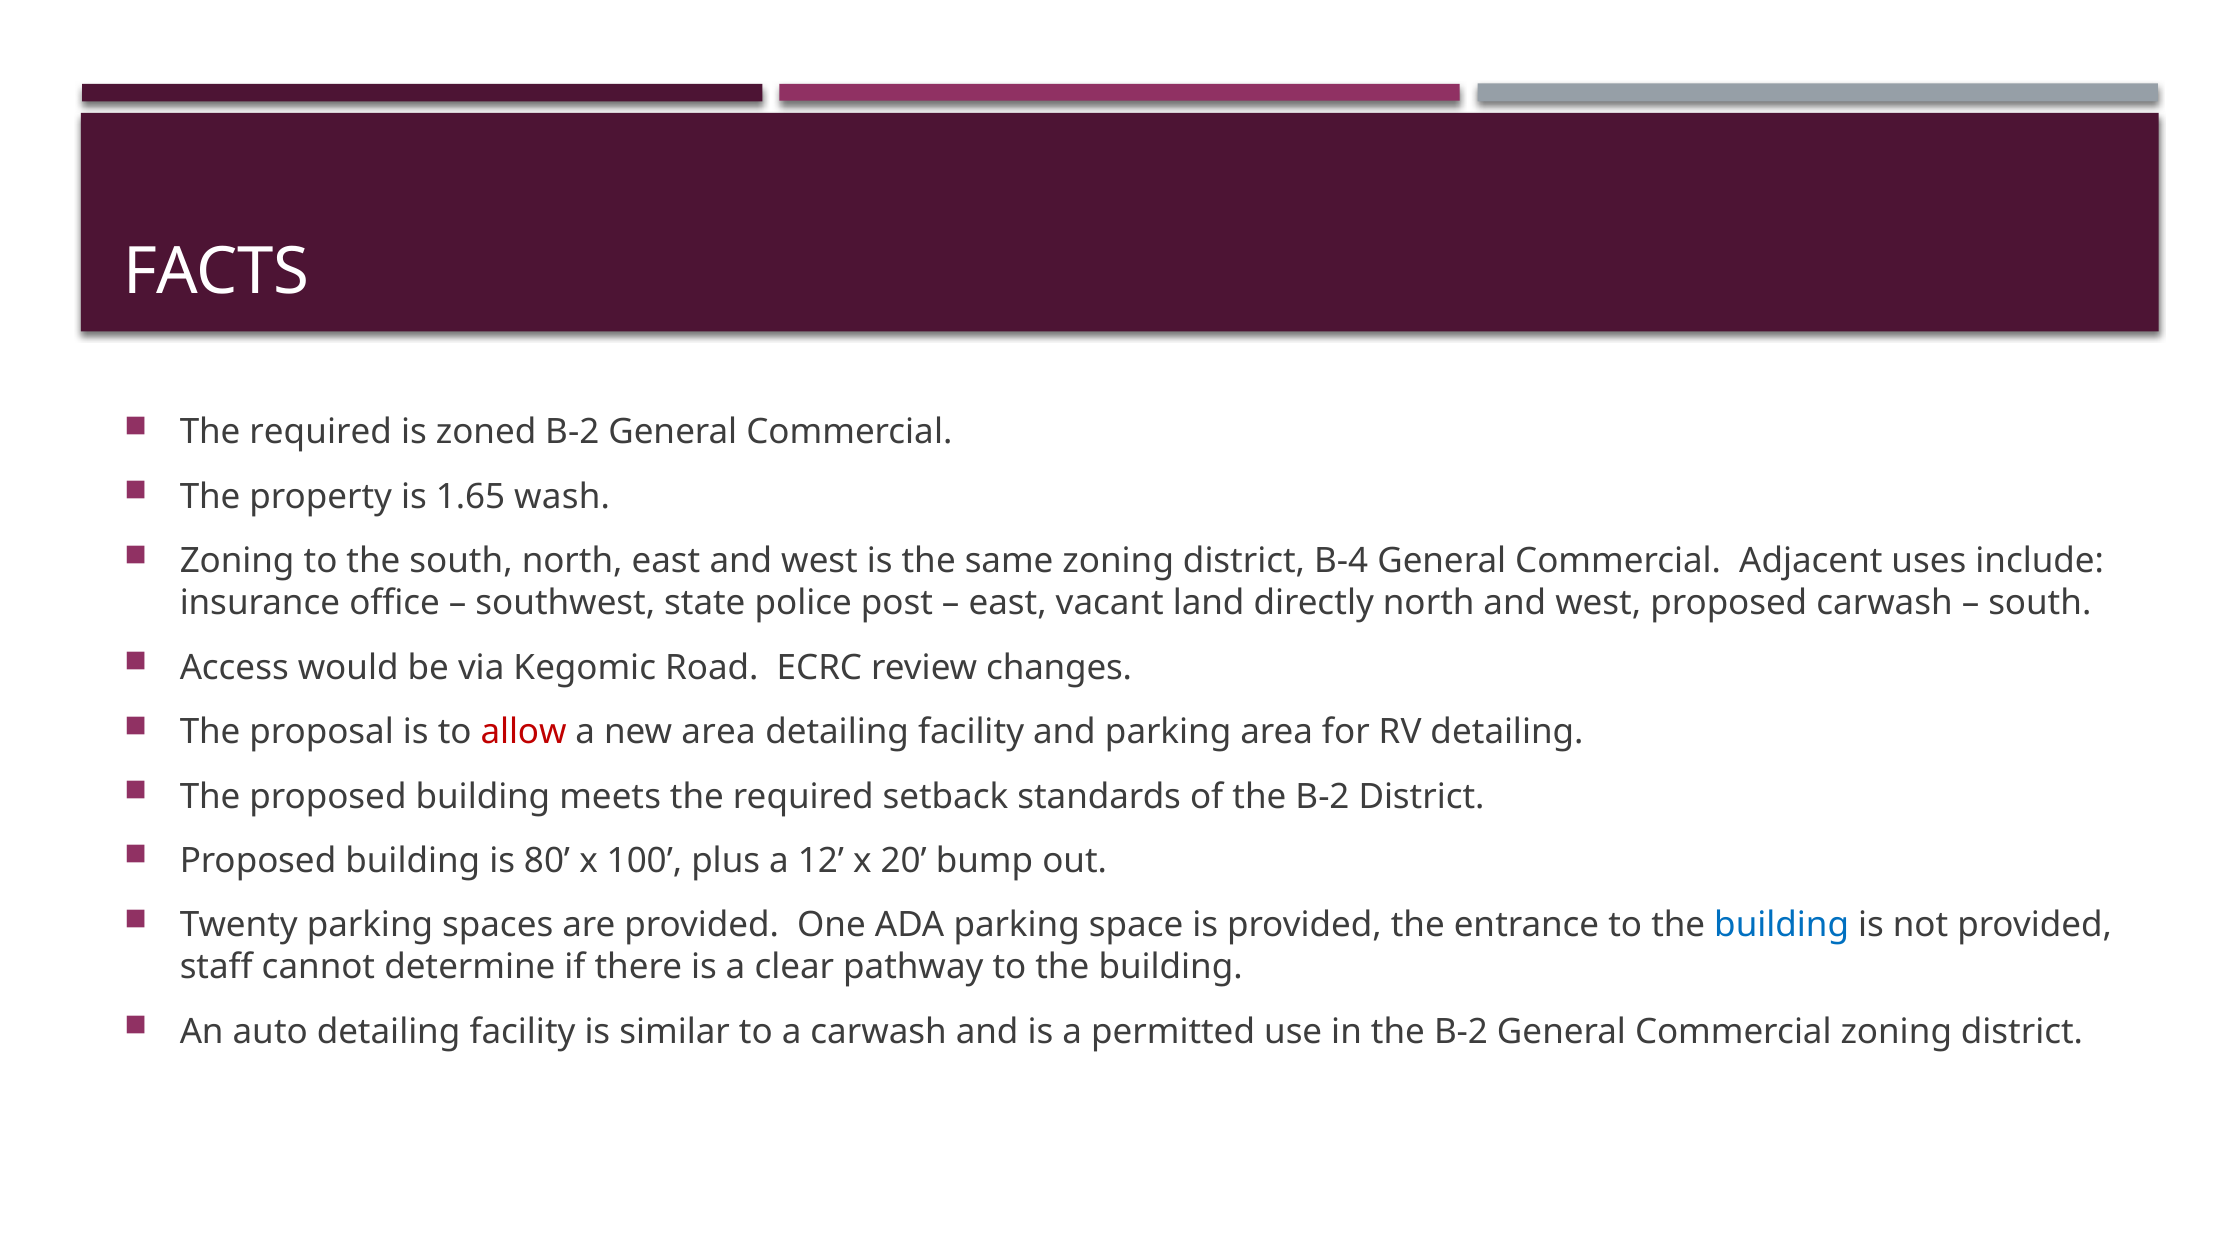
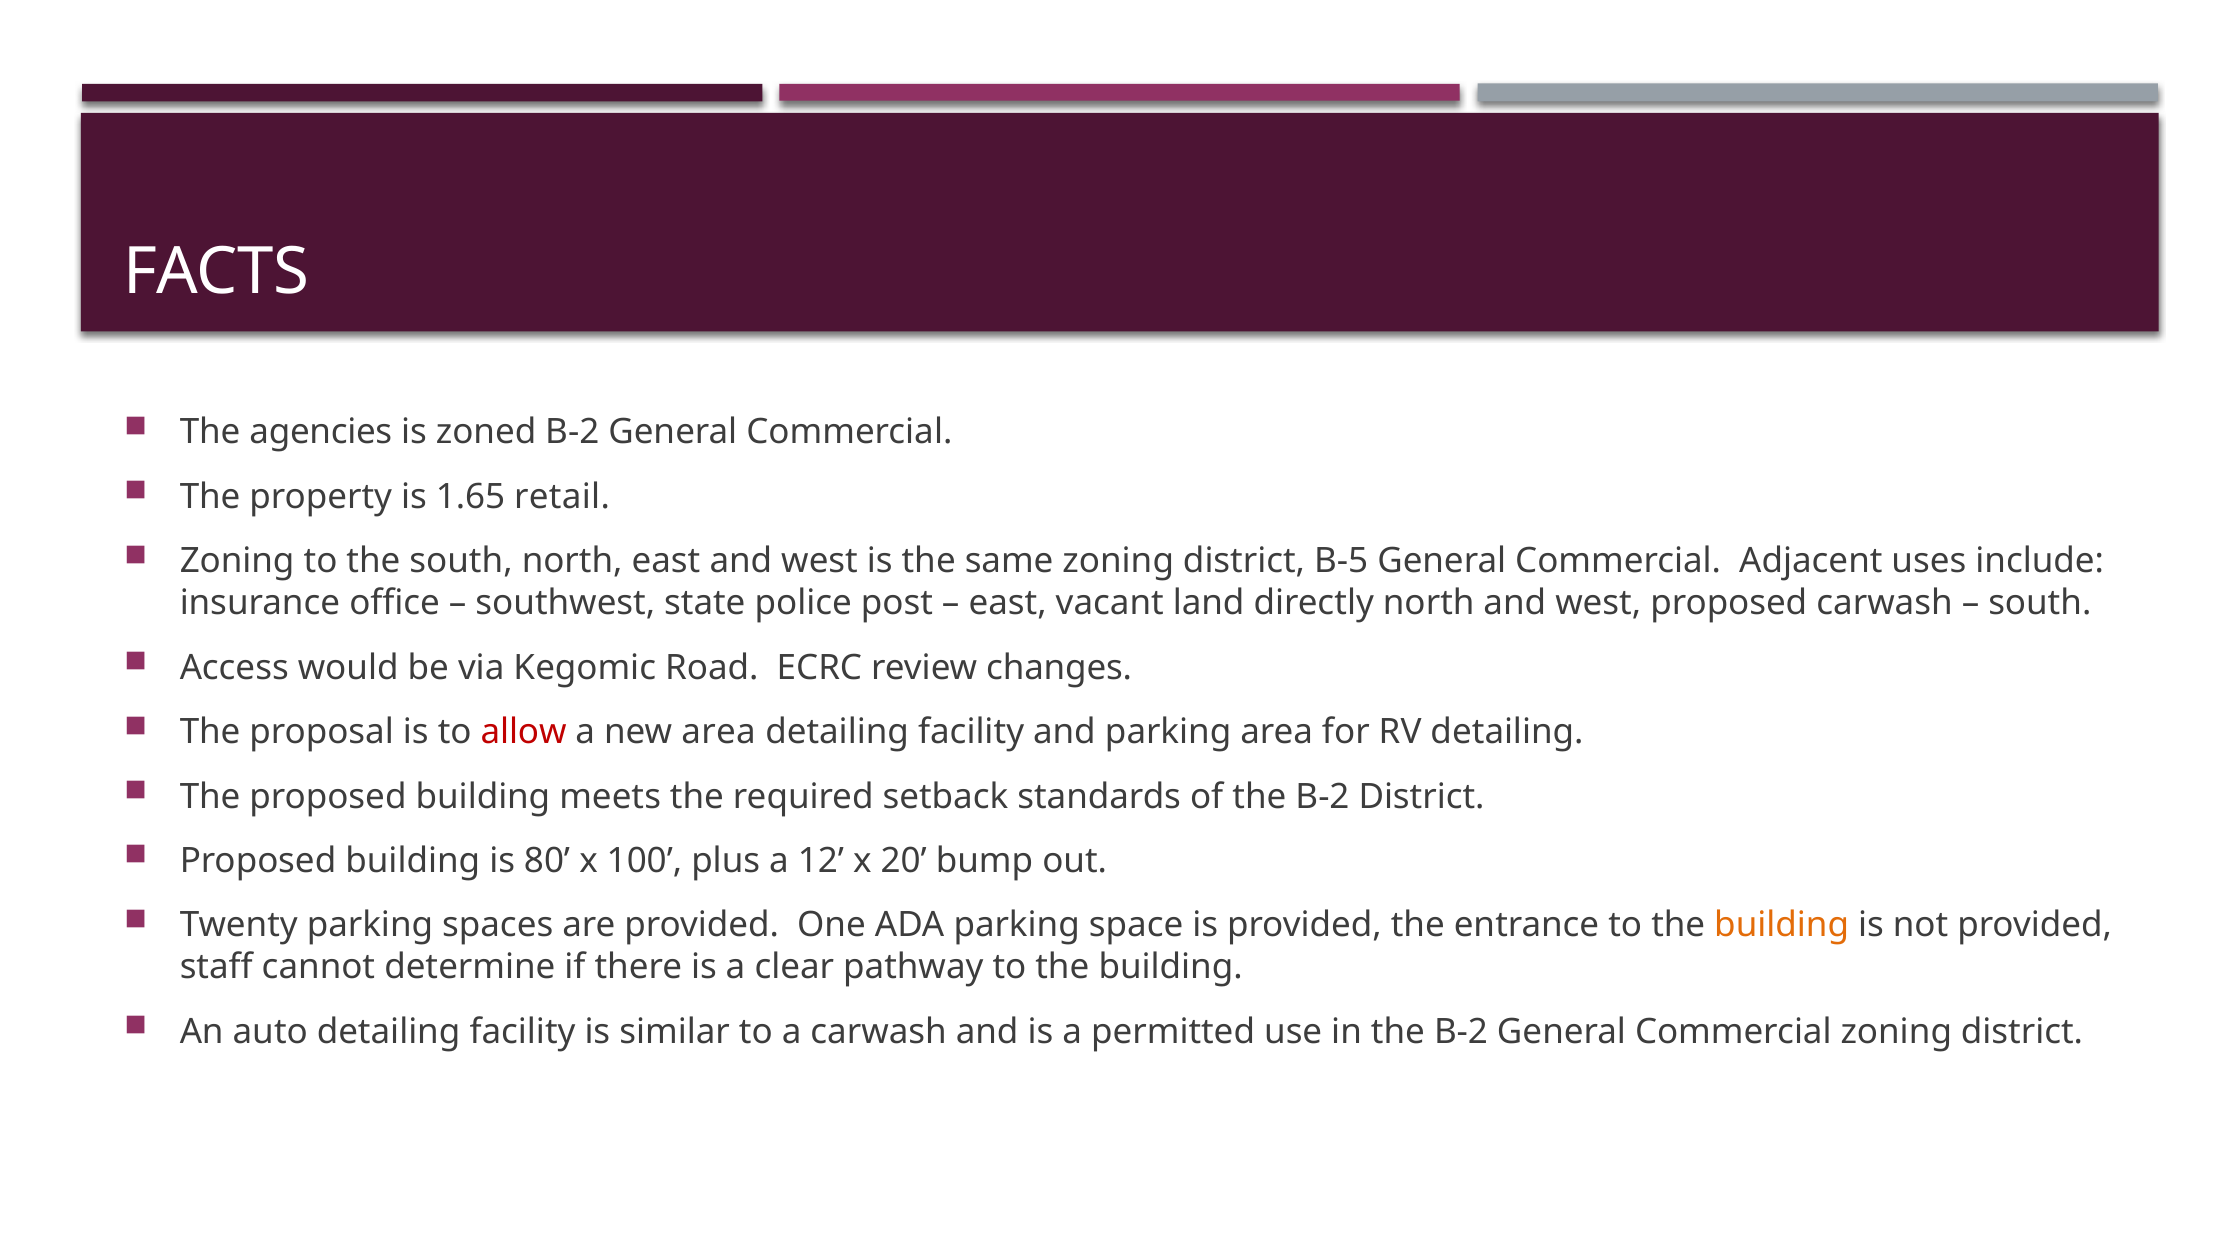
required: required -> agencies (321, 432)
wash: wash -> retail (562, 497)
B-4: B-4 -> B-5 (1341, 561)
building colour: blue -> orange (1782, 925)
